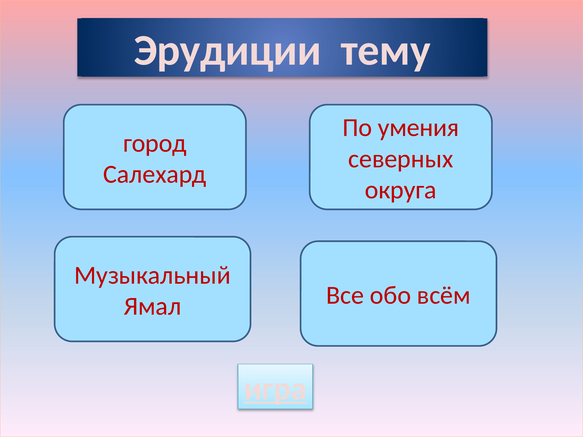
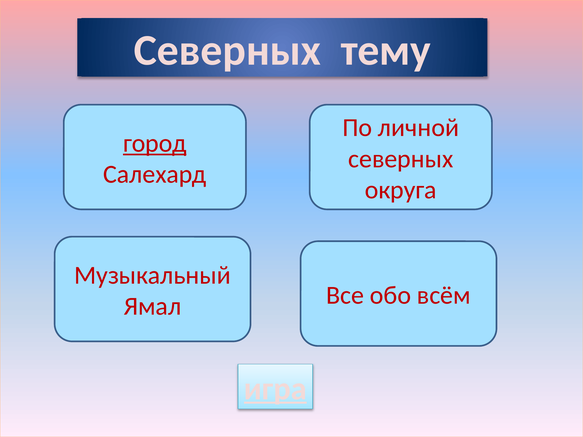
Эрудиции: Эрудиции -> Северных (227, 50)
умения: умения -> личной (419, 128)
город underline: none -> present (155, 143)
